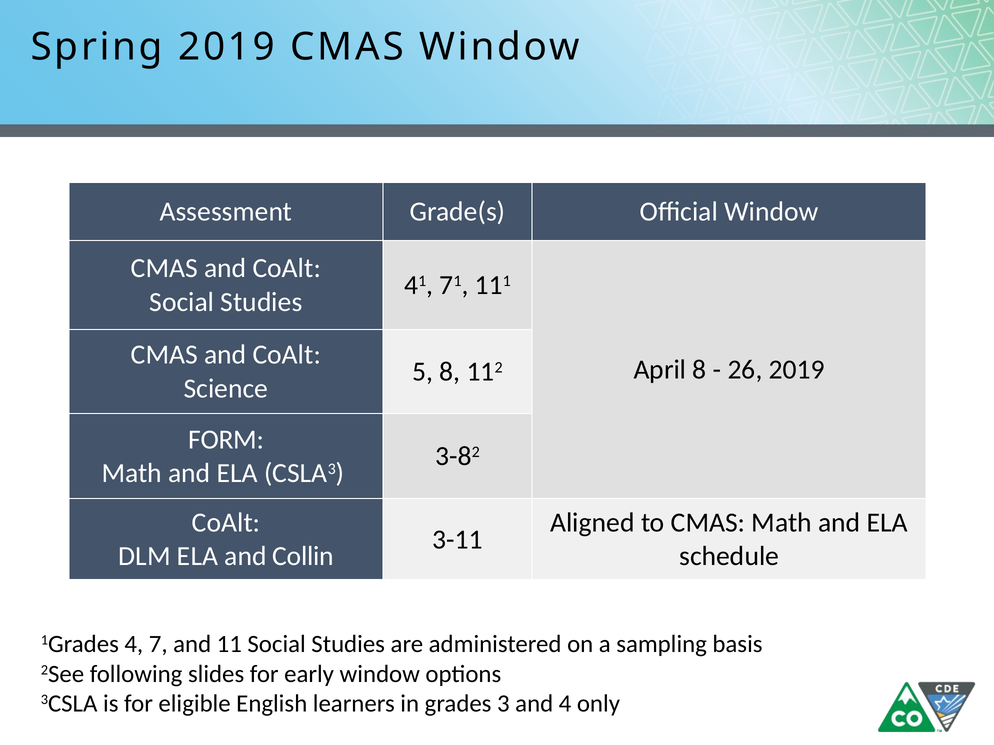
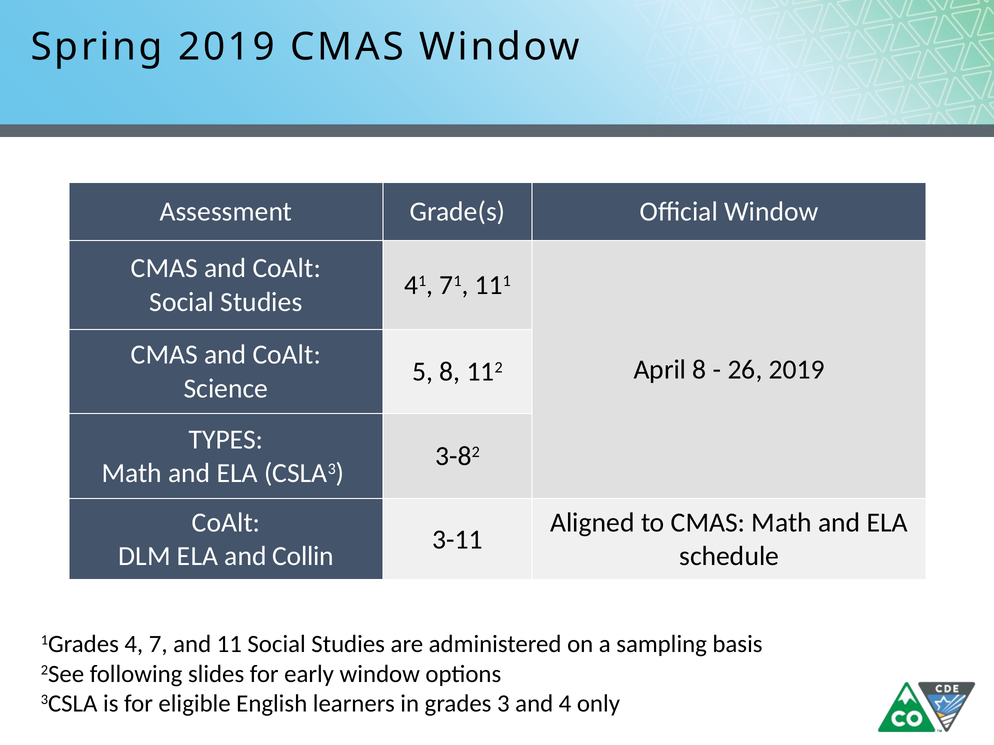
FORM: FORM -> TYPES (226, 440)
